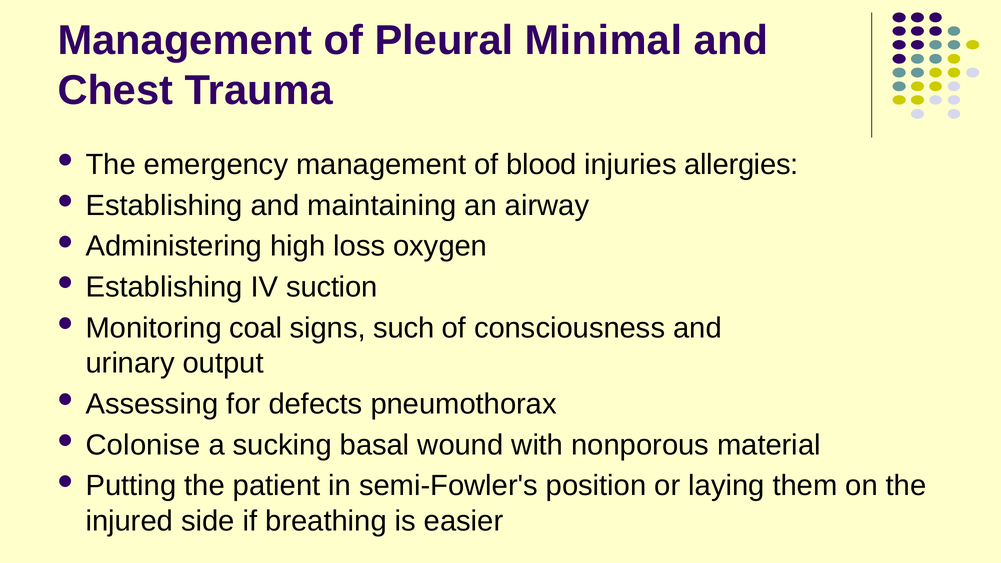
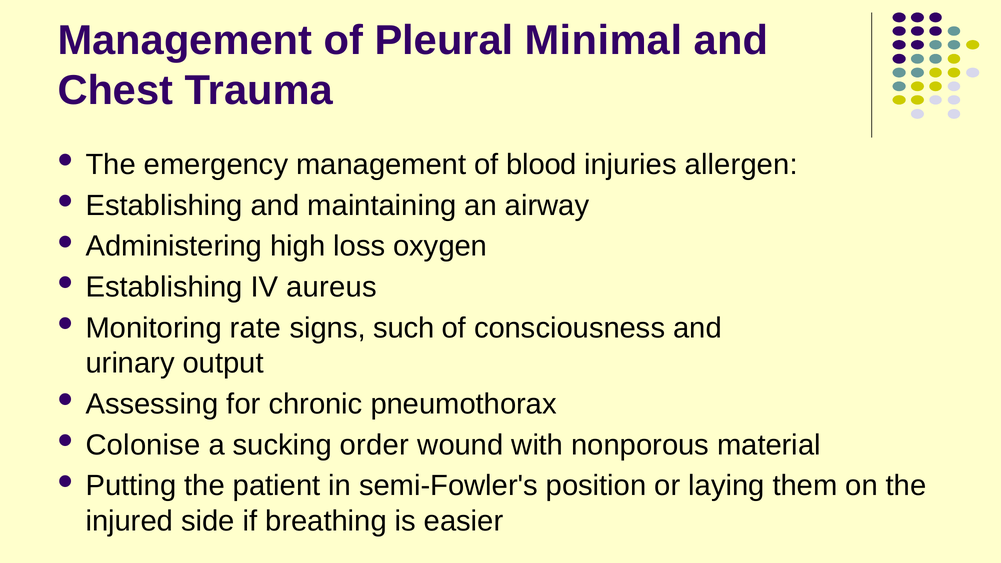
allergies: allergies -> allergen (741, 164)
suction: suction -> aureus (332, 287)
coal: coal -> rate (256, 328)
defects: defects -> chronic (316, 404)
basal: basal -> order (374, 445)
